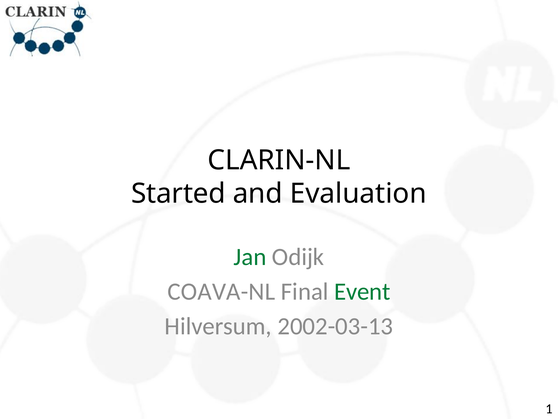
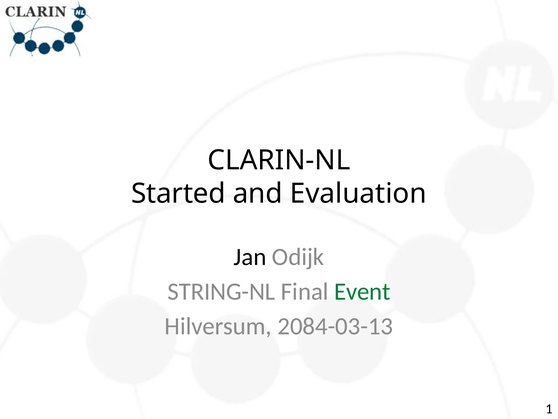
Jan colour: green -> black (250, 257)
COAVA-NL: COAVA-NL -> STRING-NL (221, 291)
2002-03-13: 2002-03-13 -> 2084-03-13 (335, 326)
